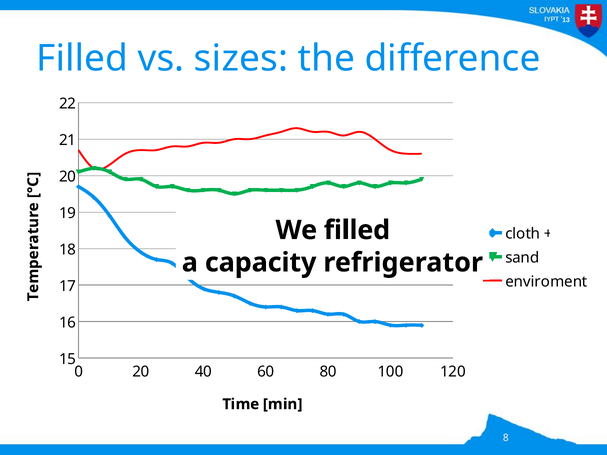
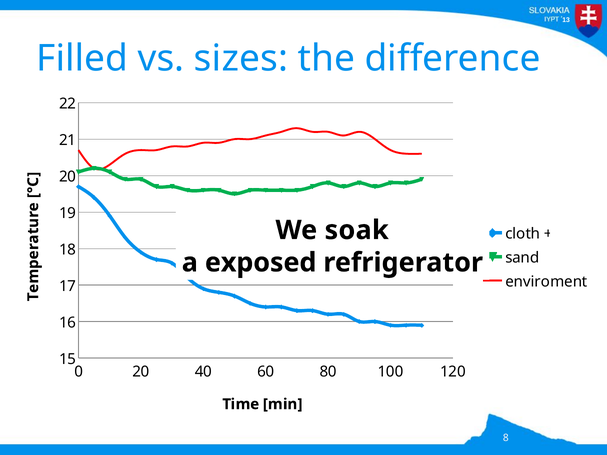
We filled: filled -> soak (357, 230)
capacity: capacity -> exposed (261, 263)
